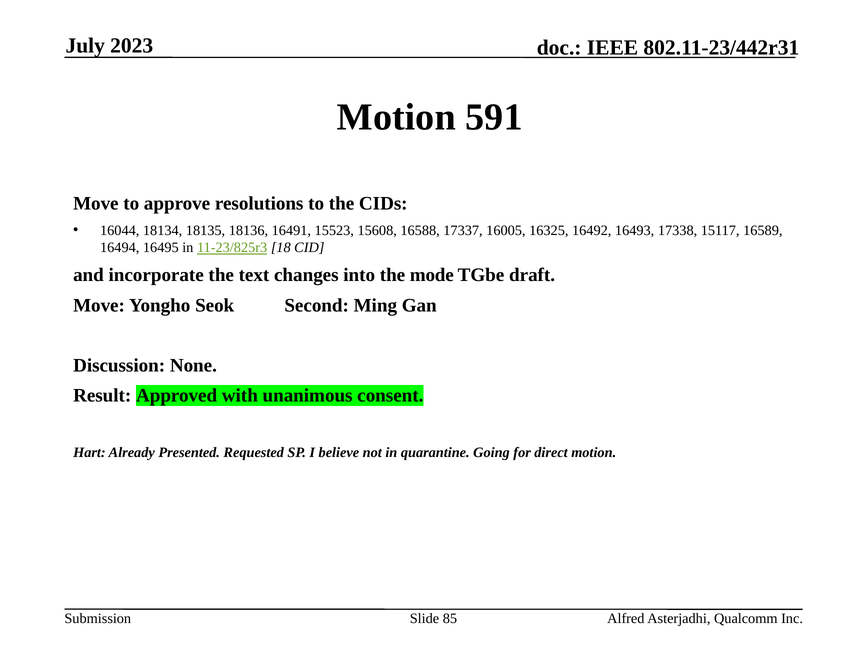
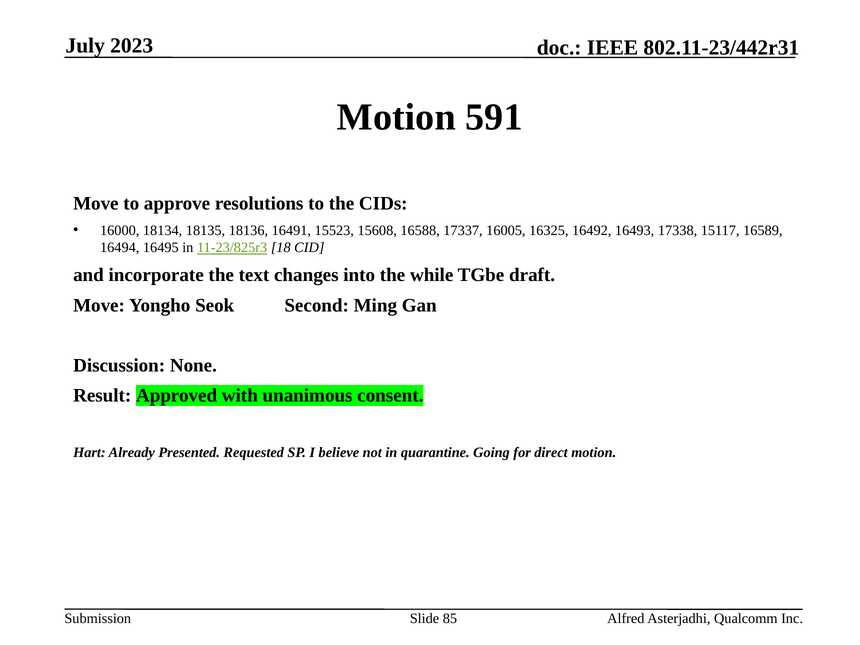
16044: 16044 -> 16000 (120, 230)
mode: mode -> while (432, 275)
